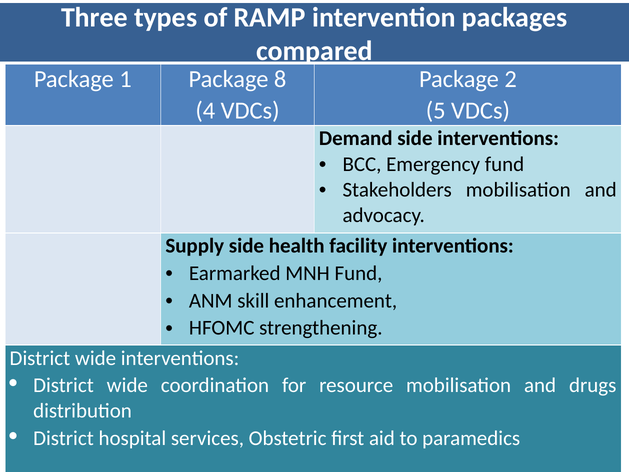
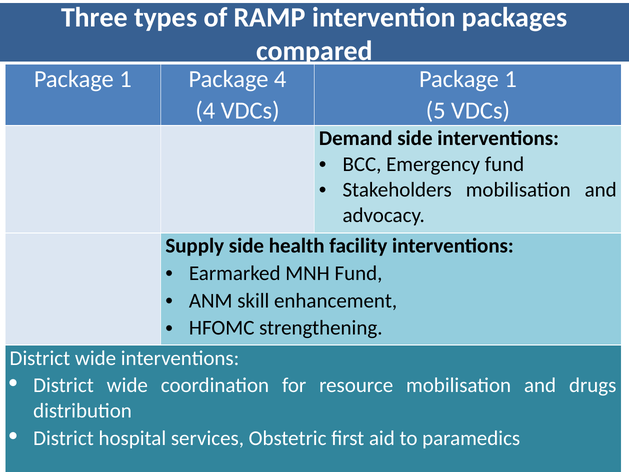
Package 8: 8 -> 4 (280, 79)
2: 2 -> 1 (511, 79)
